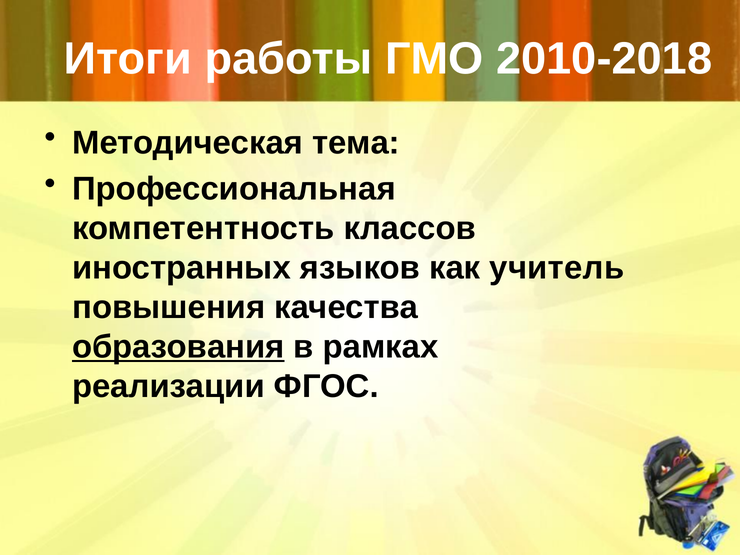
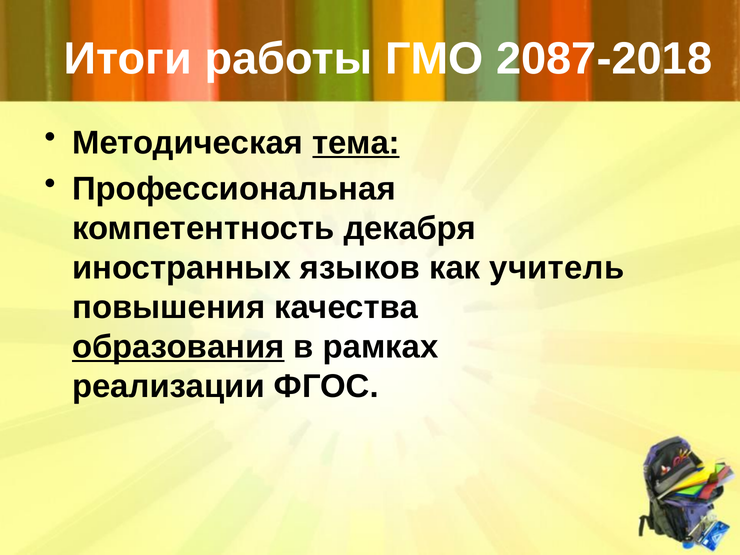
2010-2018: 2010-2018 -> 2087-2018 (604, 59)
тема underline: none -> present (356, 143)
классов: классов -> декабря (410, 228)
